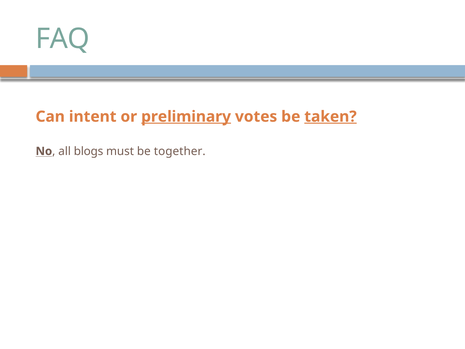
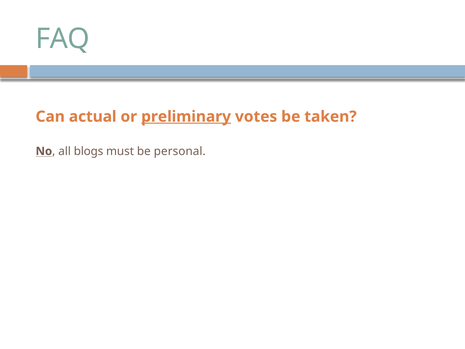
intent: intent -> actual (93, 117)
taken underline: present -> none (330, 117)
together: together -> personal (180, 151)
